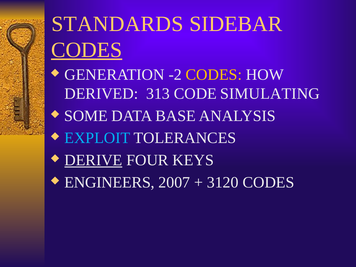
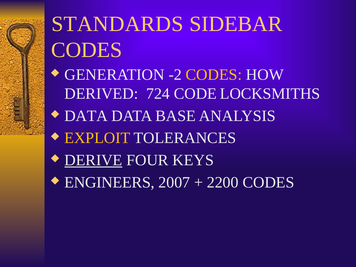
CODES underline: present -> none (87, 50)
313: 313 -> 724 (158, 94)
SIMULATING: SIMULATING -> LOCKSMITHS (270, 94)
SOME: SOME -> DATA (86, 116)
EXPLOIT colour: light blue -> yellow (97, 138)
3120: 3120 -> 2200 (223, 182)
